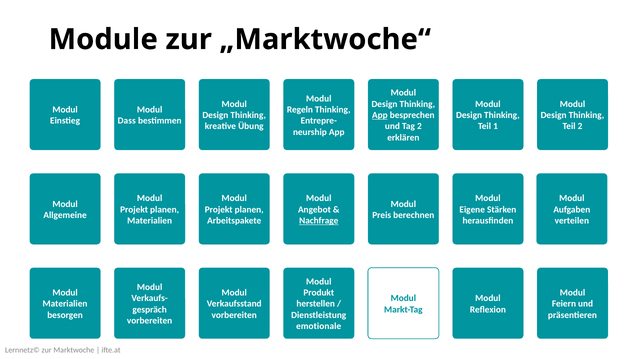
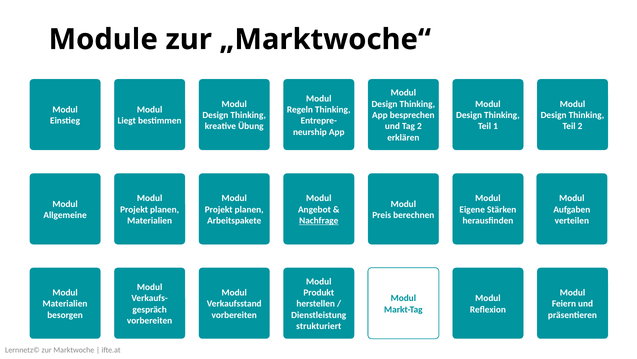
App underline: present -> none (380, 115)
Dass: Dass -> Liegt (127, 121)
emotionale: emotionale -> strukturiert (319, 326)
